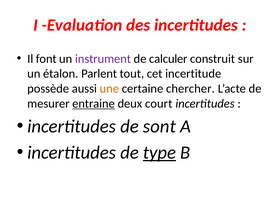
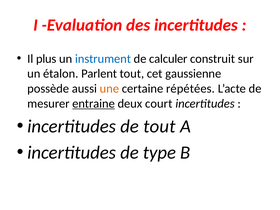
font: font -> plus (46, 59)
instrument colour: purple -> blue (103, 59)
incertitude: incertitude -> gaussienne (193, 74)
chercher: chercher -> répétées (190, 89)
de sont: sont -> tout (159, 126)
type underline: present -> none (159, 153)
